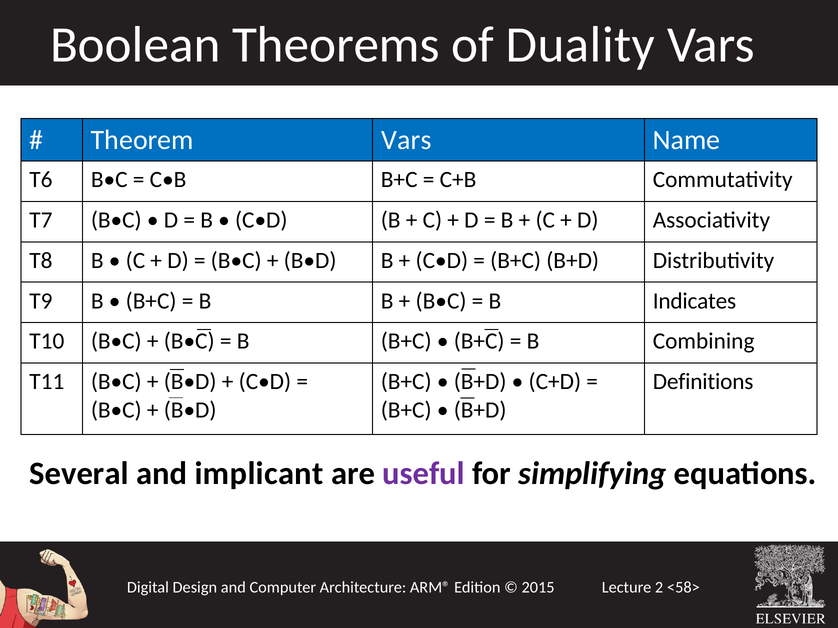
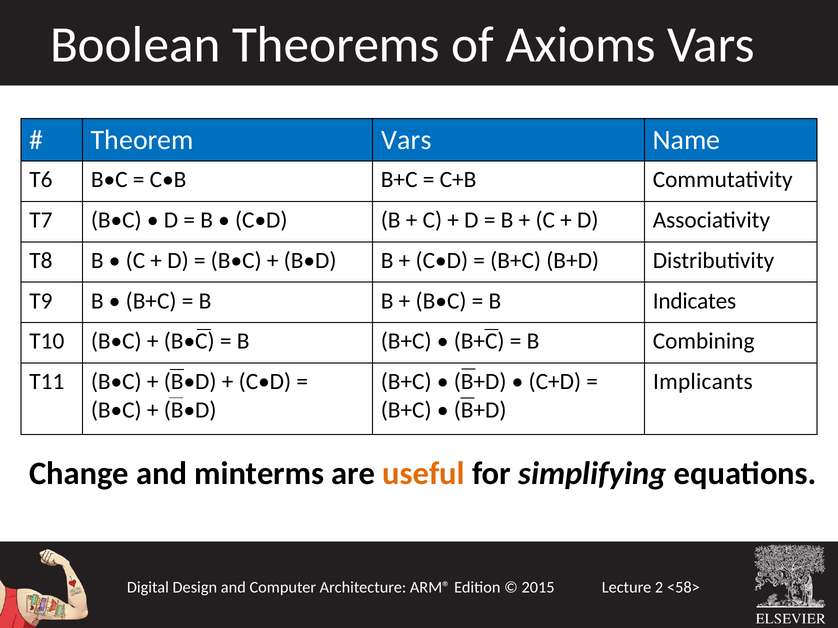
Duality: Duality -> Axioms (581, 45)
Definitions: Definitions -> Implicants (703, 382)
Several: Several -> Change (79, 474)
implicant: implicant -> minterms (259, 474)
useful colour: purple -> orange (423, 474)
